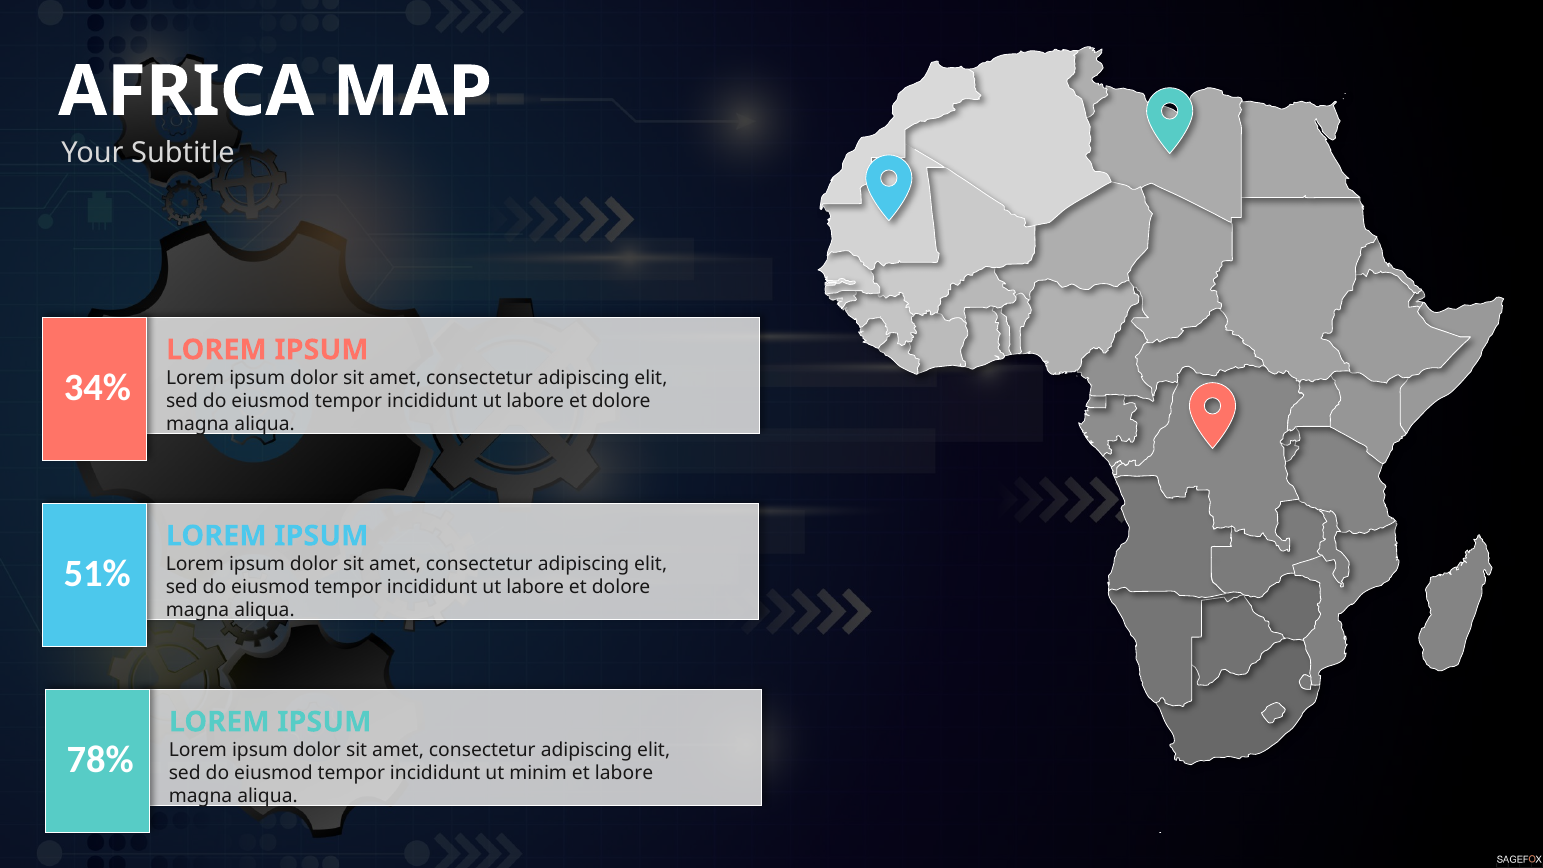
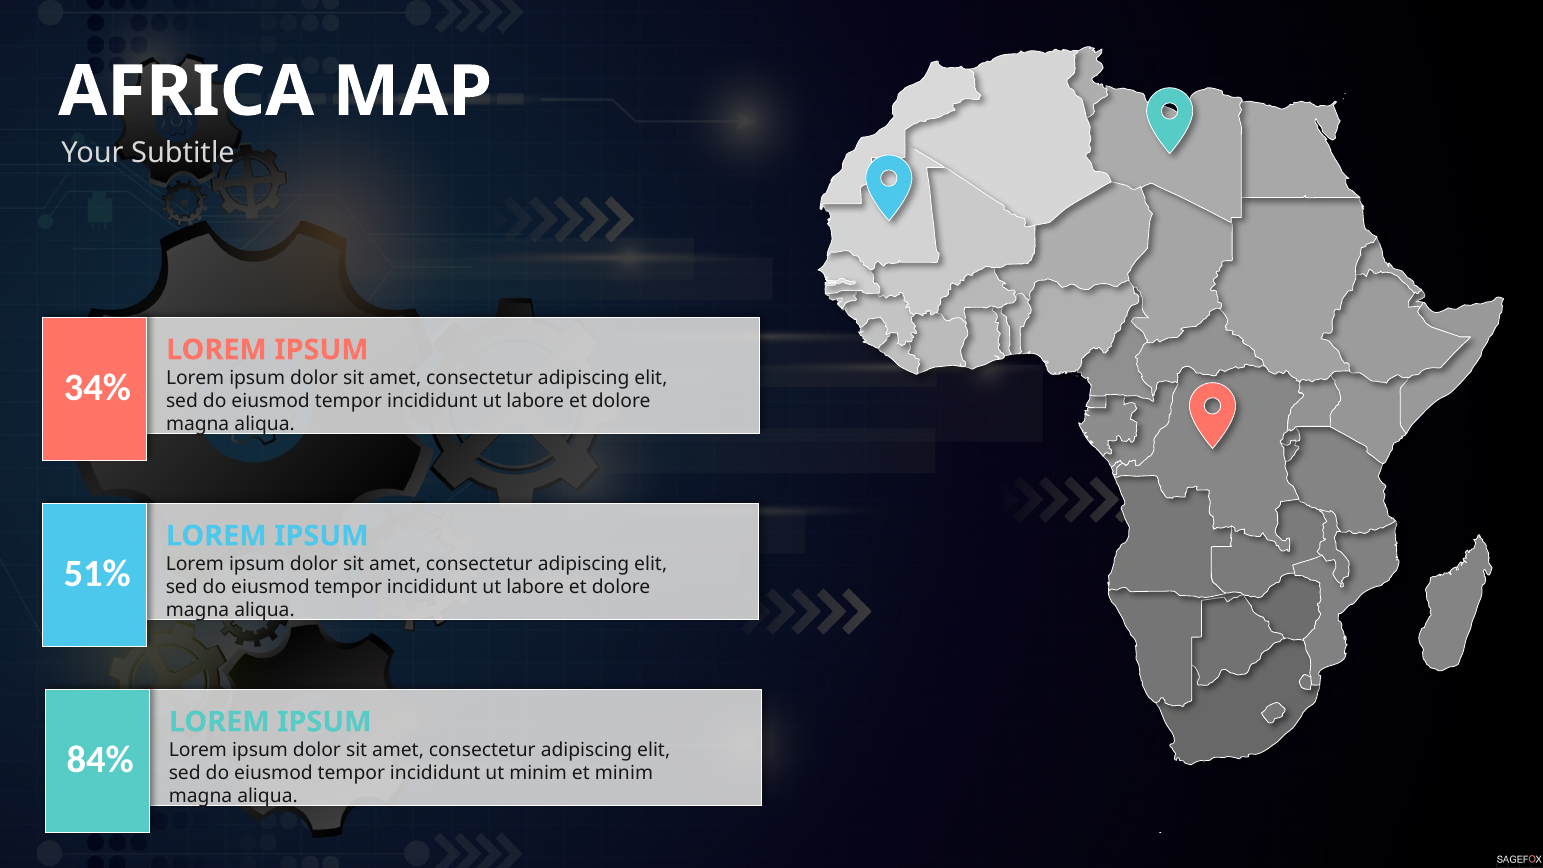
78%: 78% -> 84% (100, 760)
et labore: labore -> minim (624, 773)
